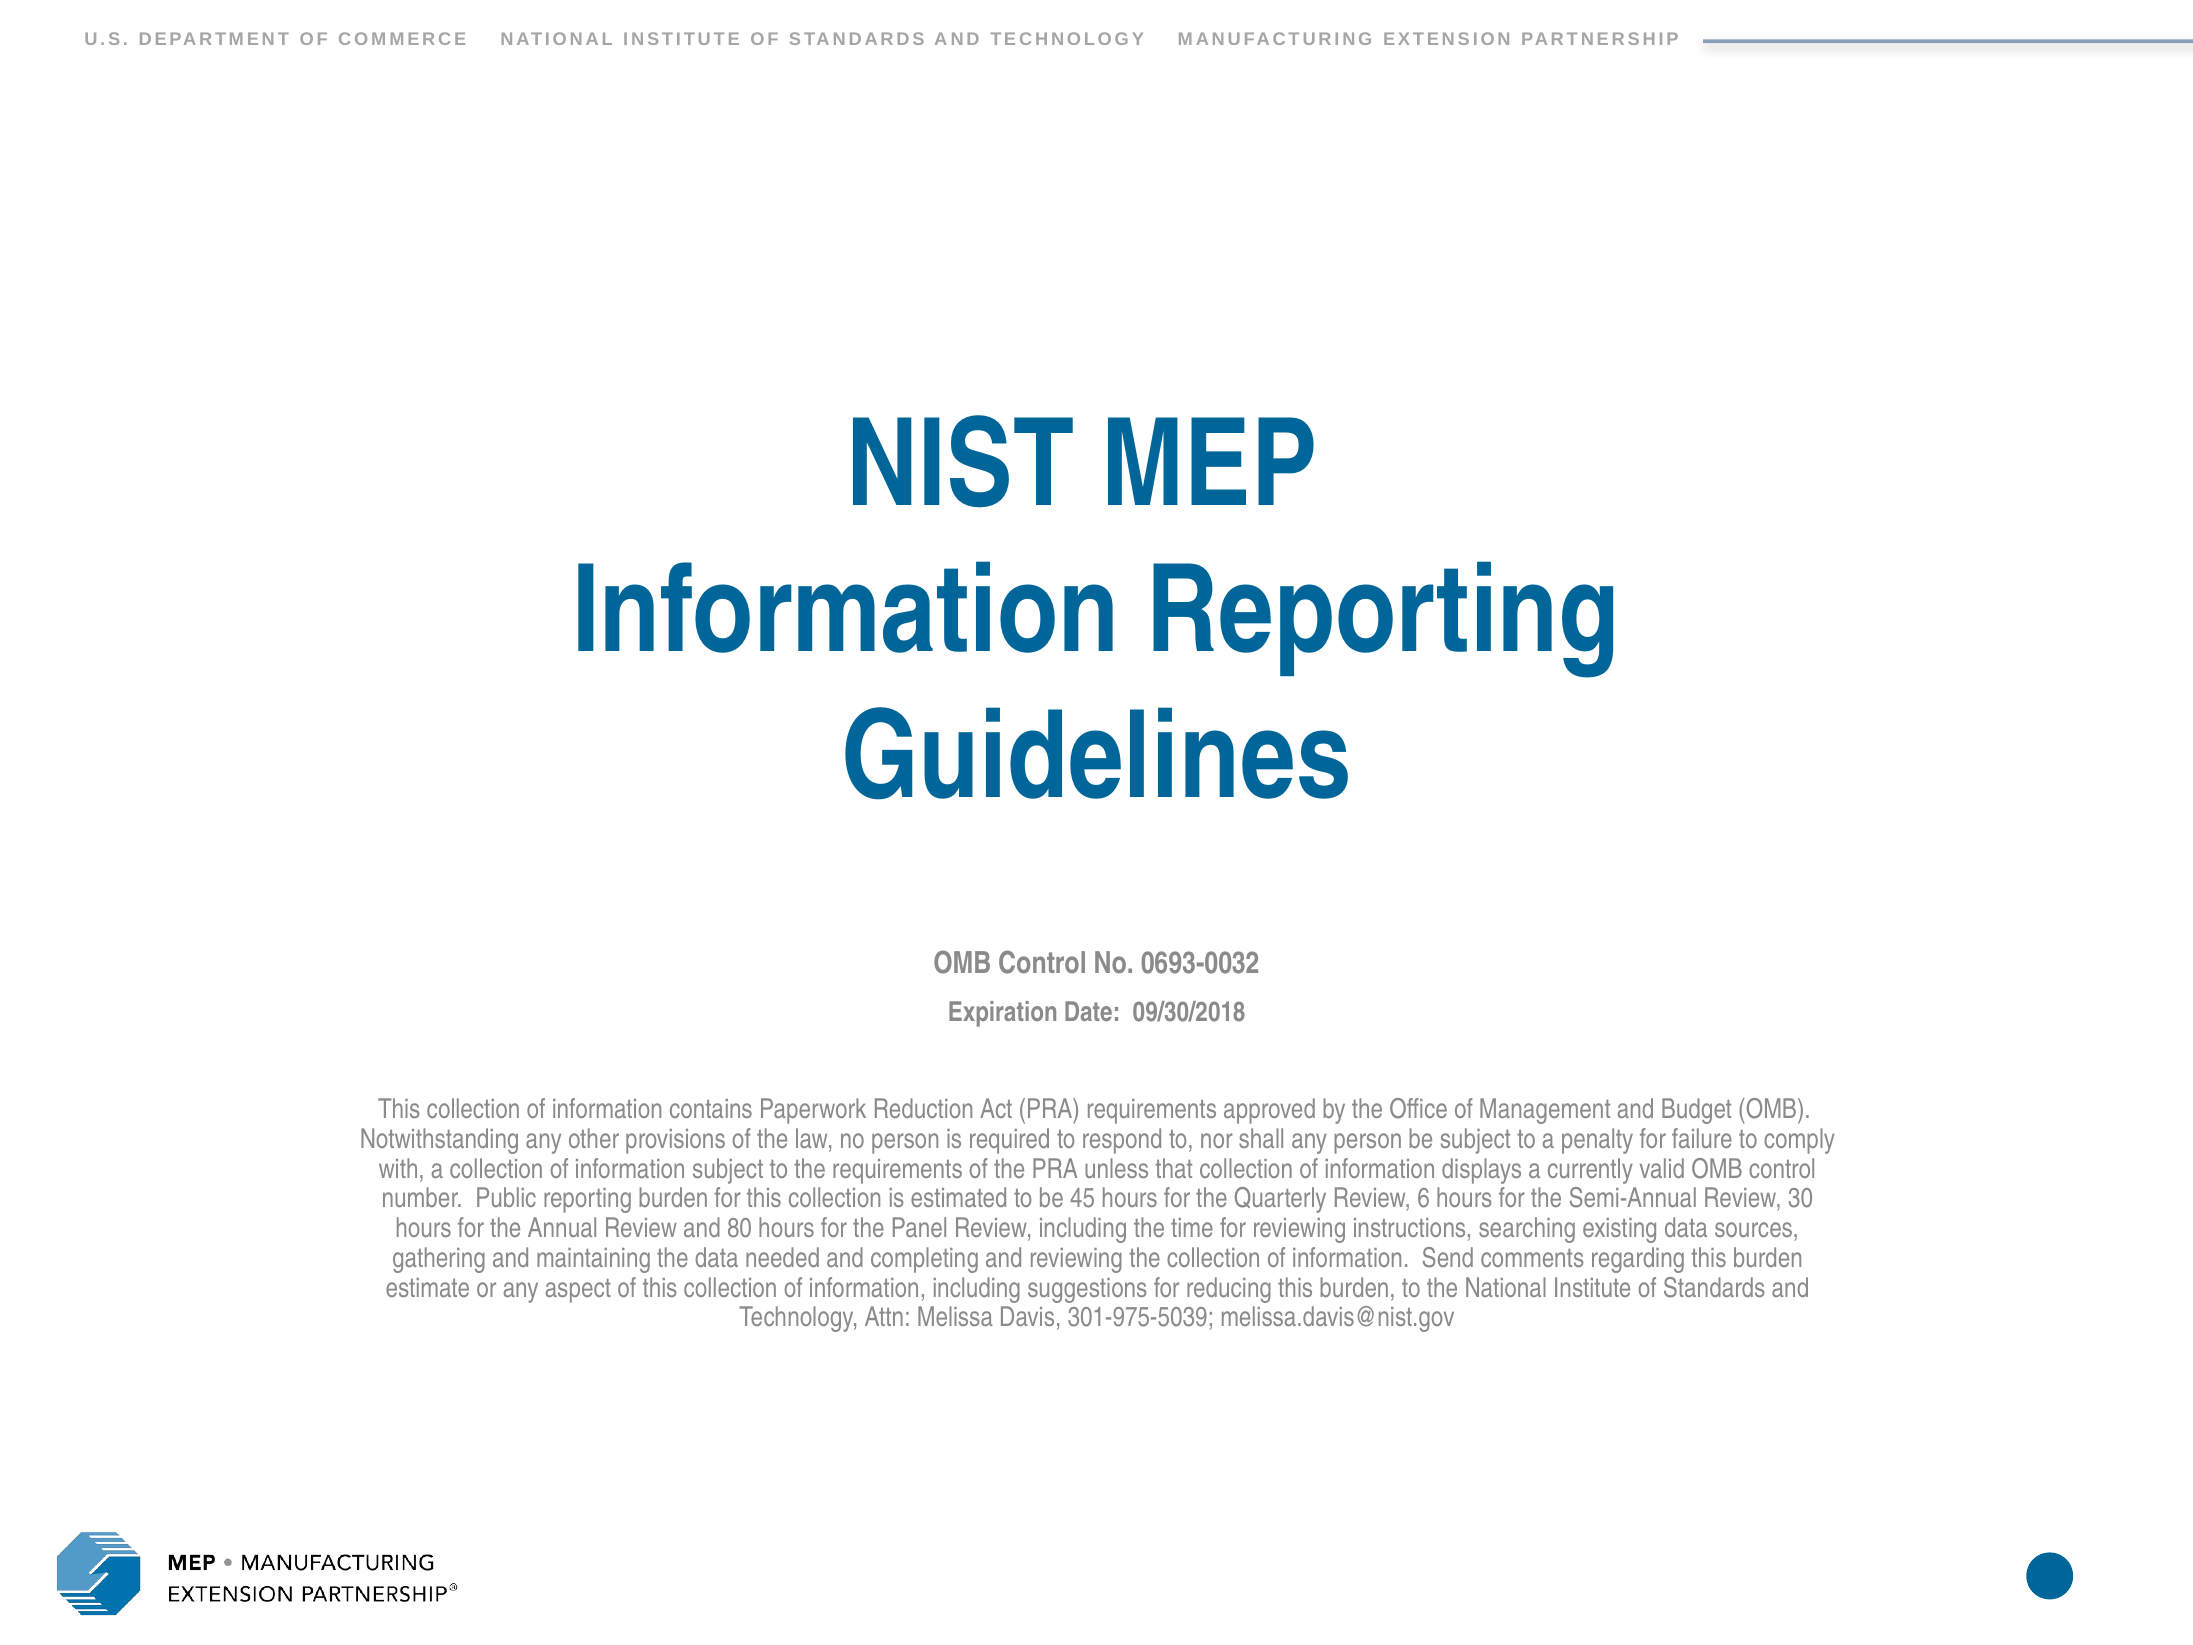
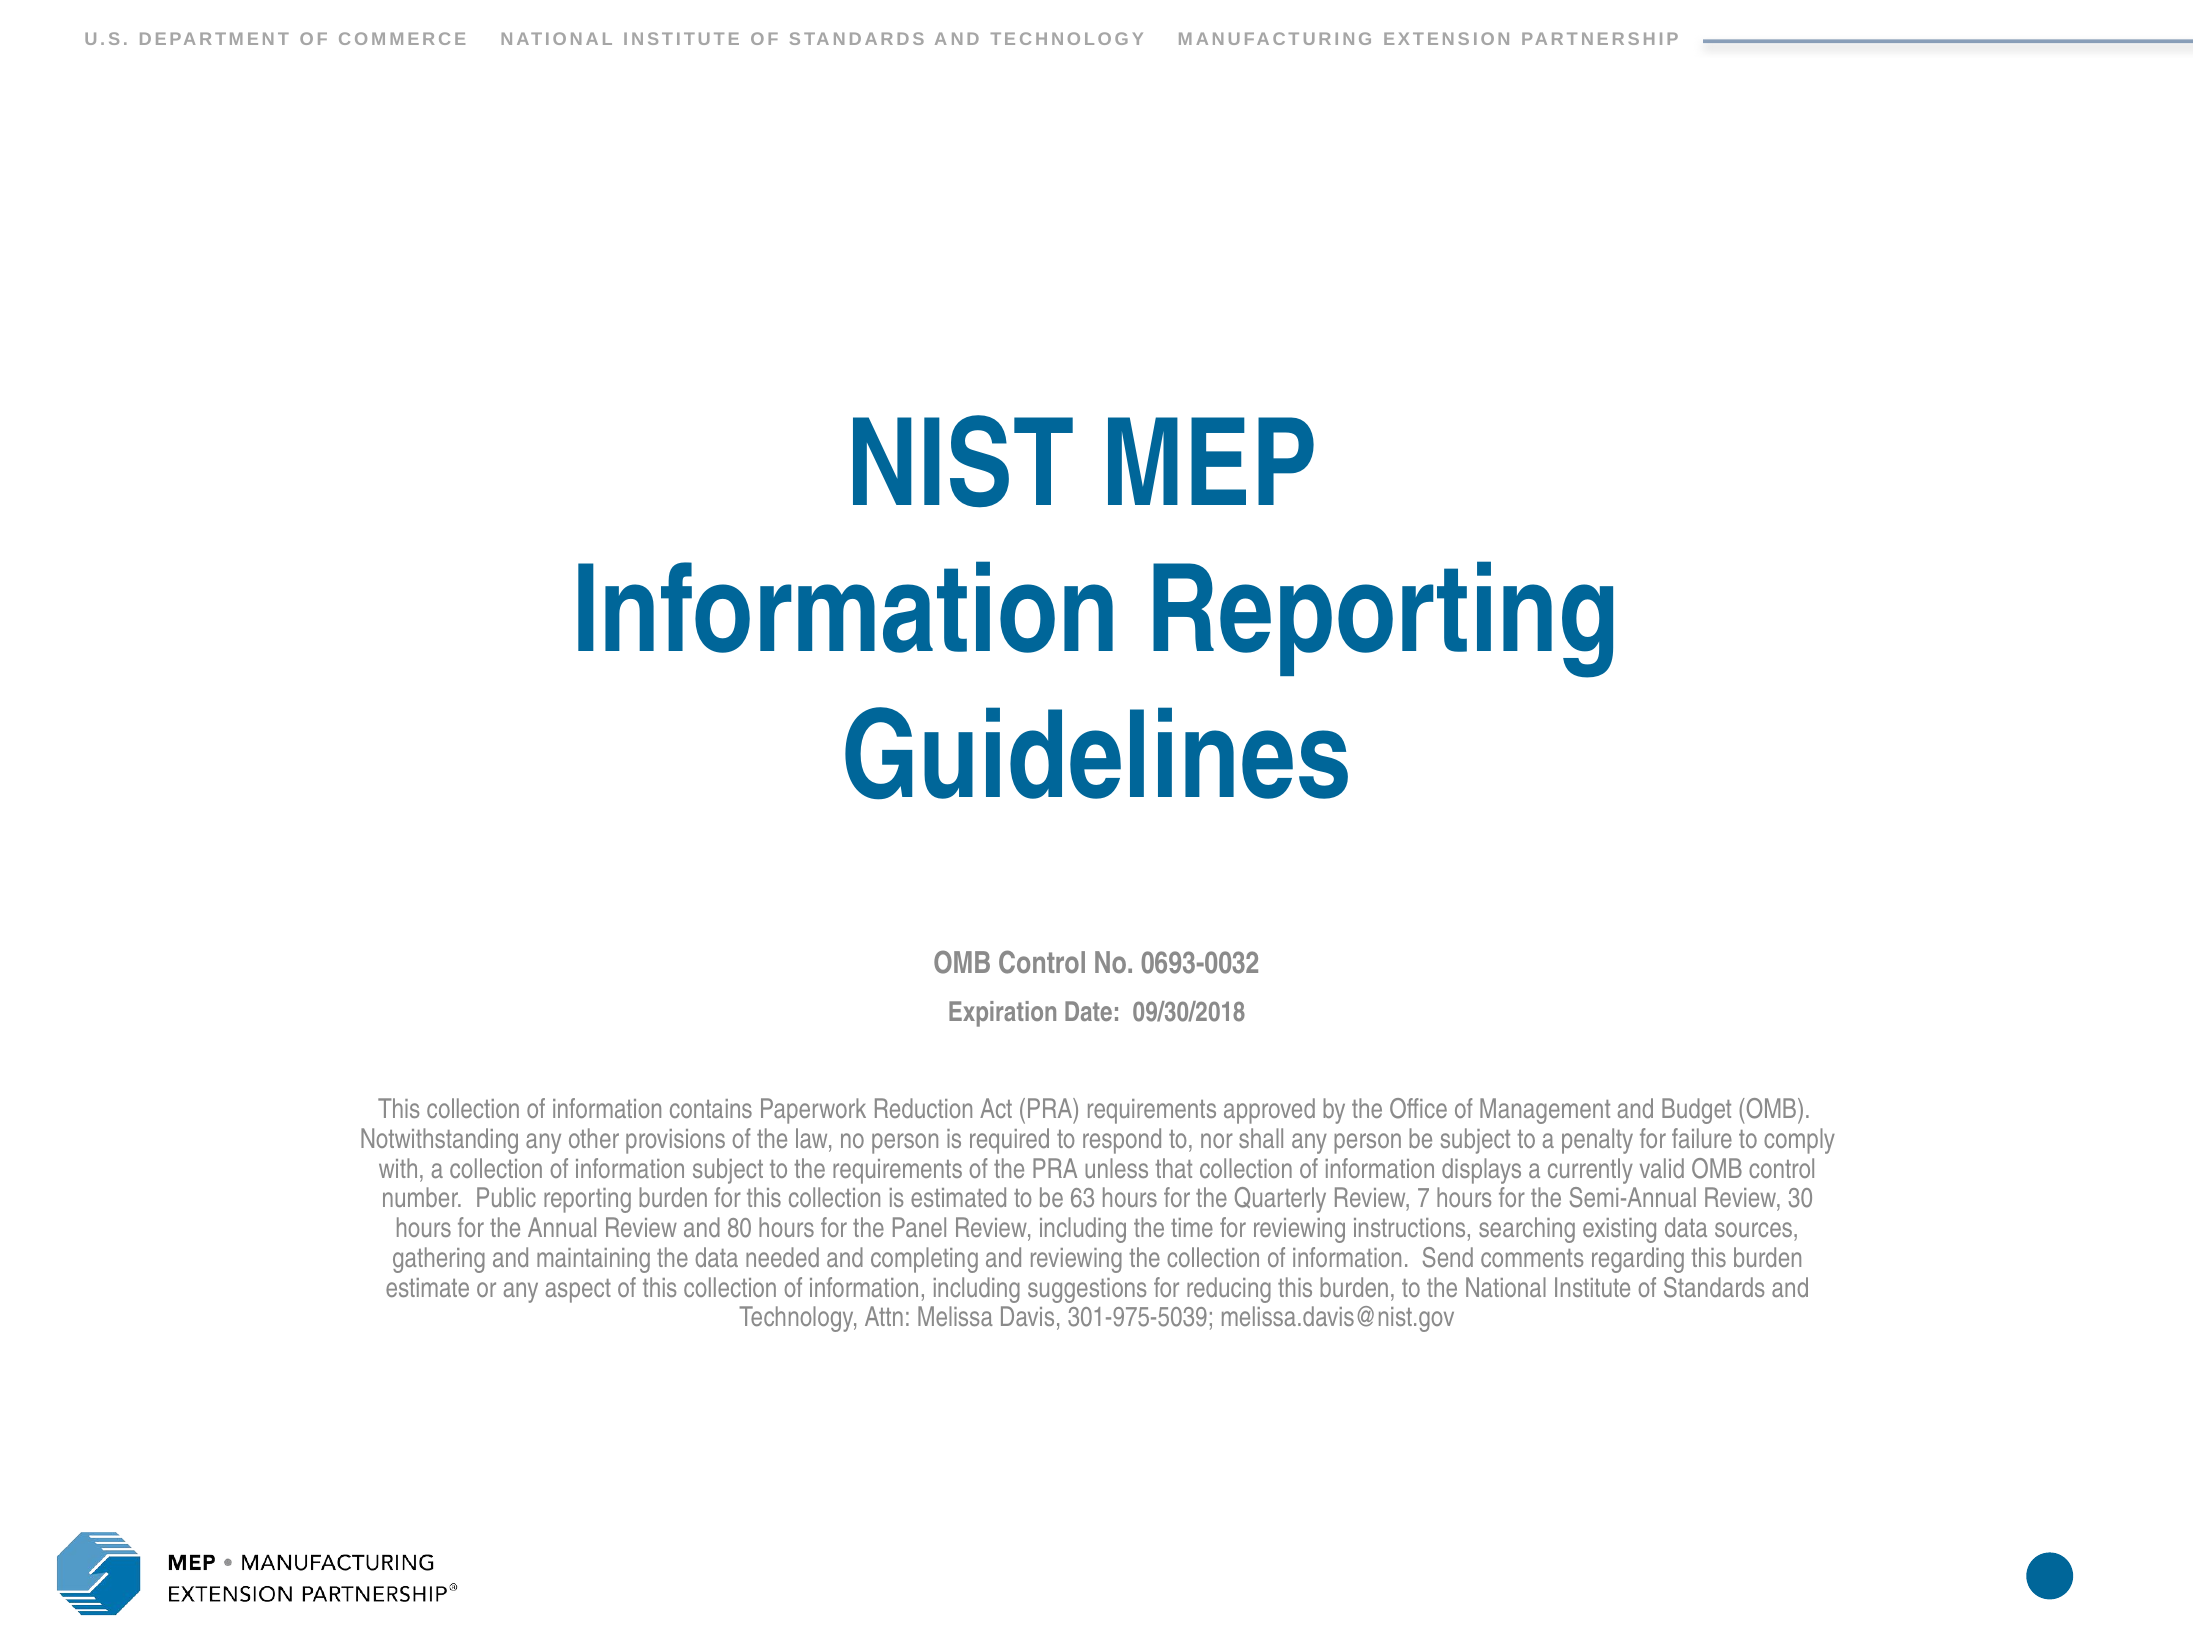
45: 45 -> 63 (1083, 1199)
6: 6 -> 7 (1424, 1199)
